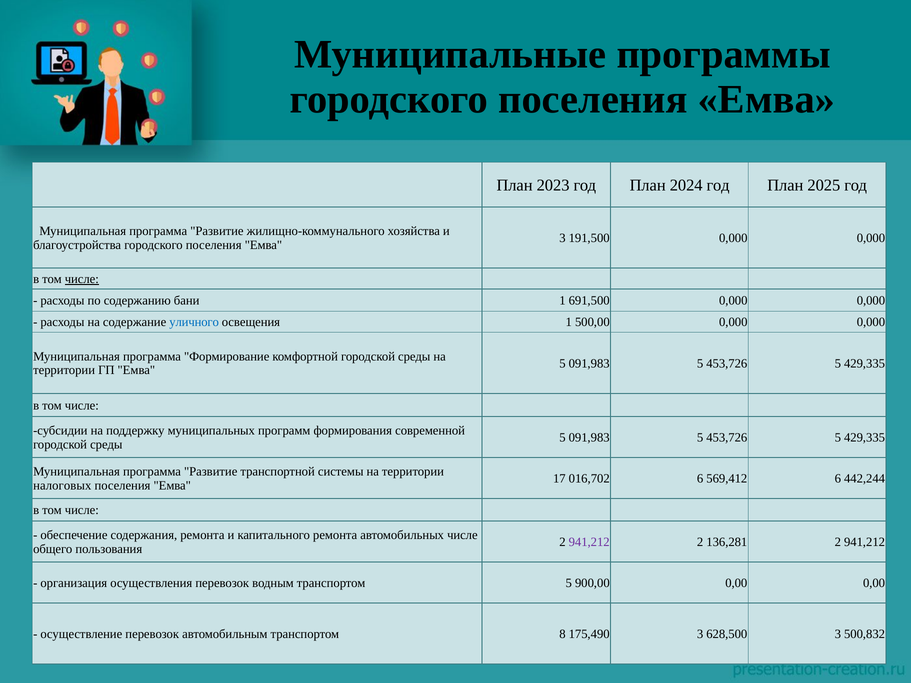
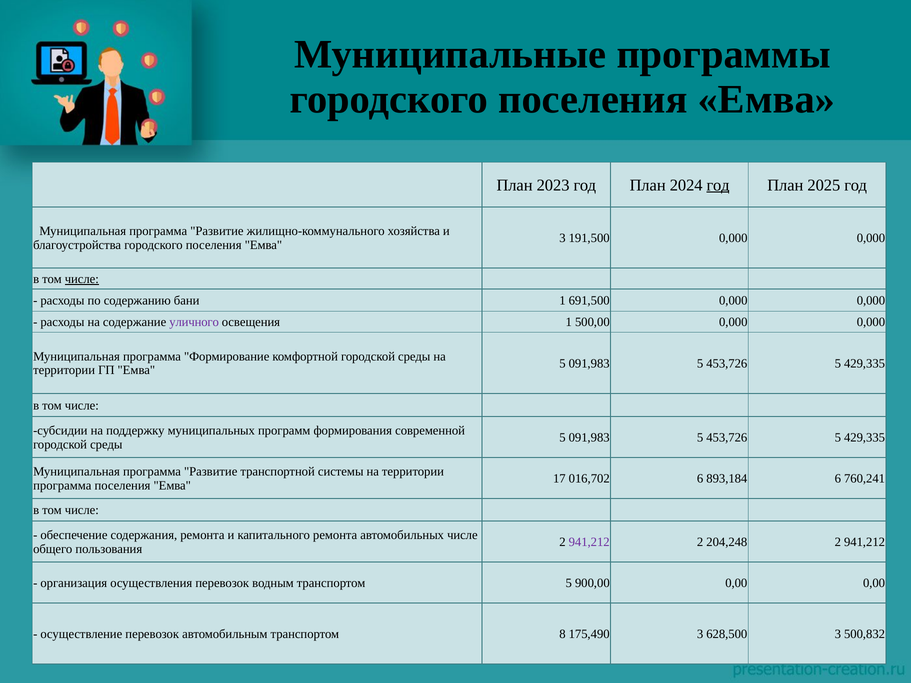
год underline: none -> present (718, 185)
уличного colour: blue -> purple (194, 322)
569,412: 569,412 -> 893,184 (727, 479)
442,244: 442,244 -> 760,241 (865, 479)
налоговых: налоговых -> программа (62, 486)
136,281: 136,281 -> 204,248 (727, 542)
